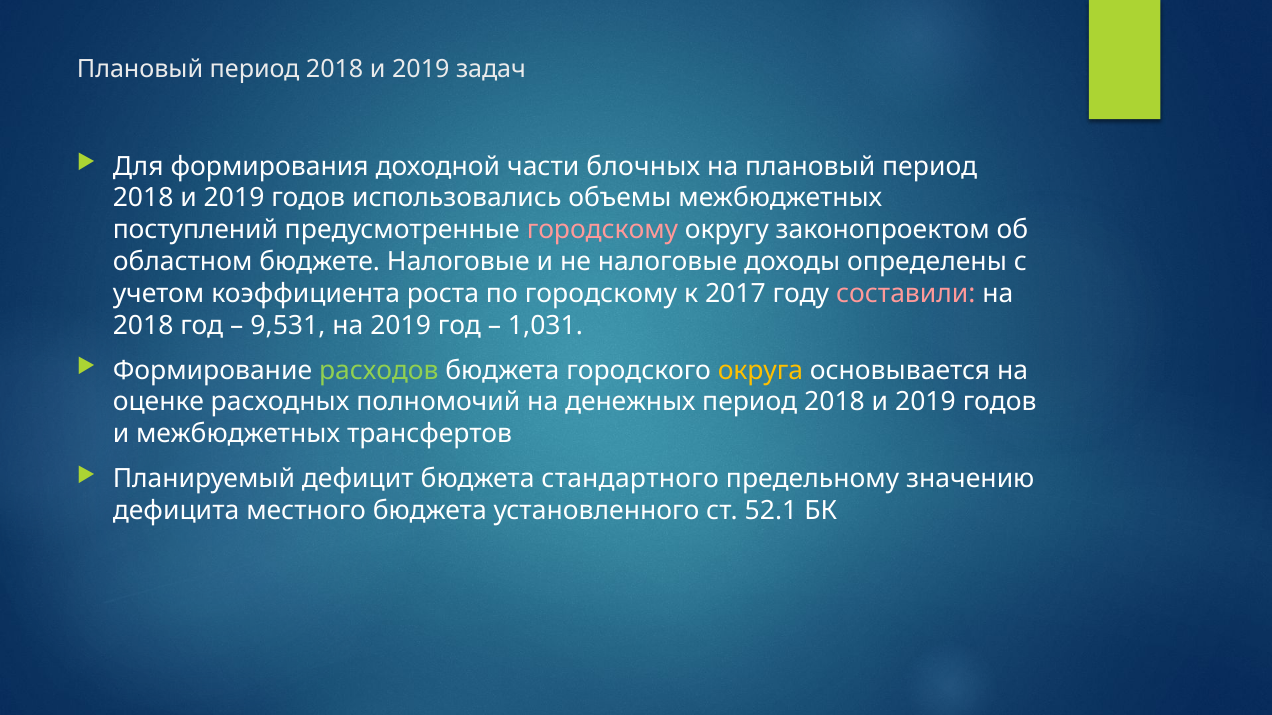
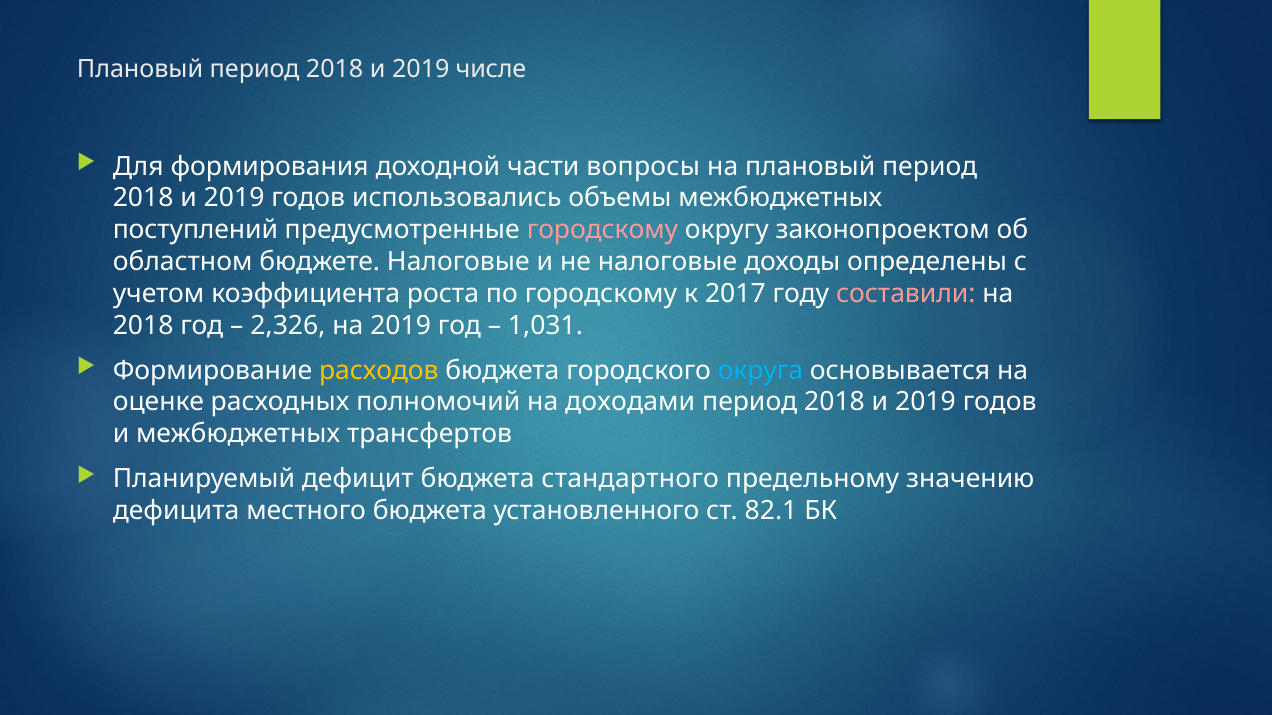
задач: задач -> числе (491, 69)
блочных: блочных -> вопросы (643, 166)
9,531: 9,531 -> 2,326 (288, 325)
расходов colour: light green -> yellow (379, 371)
округа colour: yellow -> light blue (760, 371)
денежных: денежных -> доходами (630, 402)
52.1: 52.1 -> 82.1 (771, 511)
